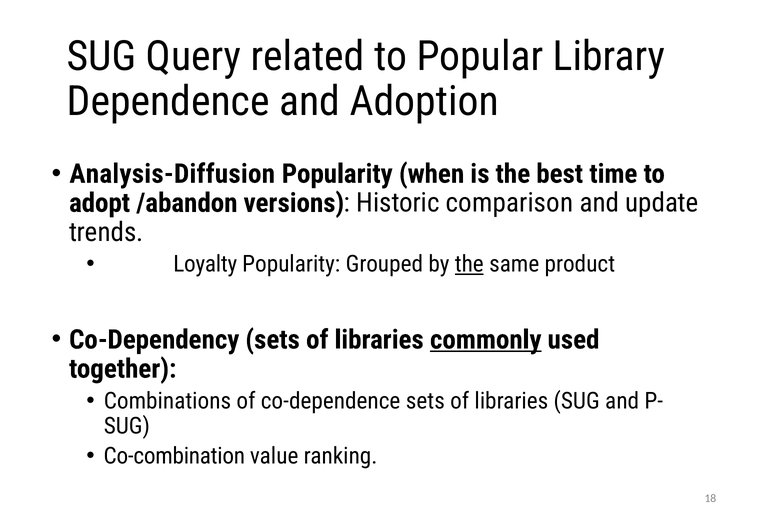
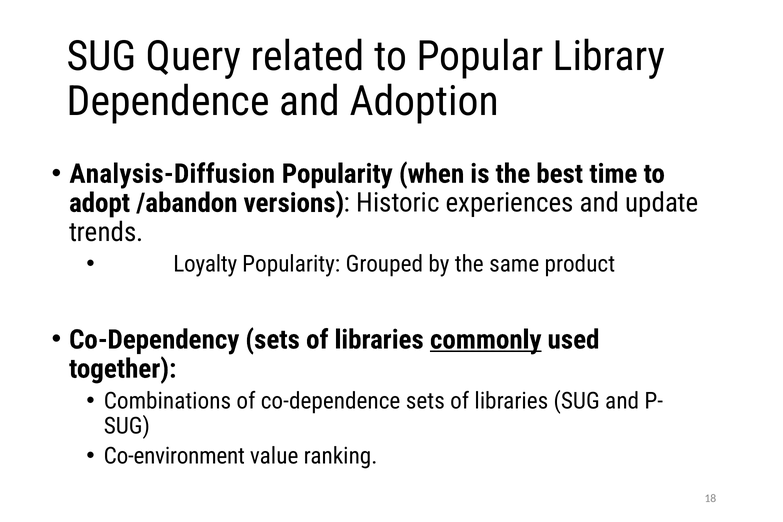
comparison: comparison -> experiences (510, 203)
the underline: present -> none (469, 264)
Co-combination: Co-combination -> Co-environment (174, 456)
